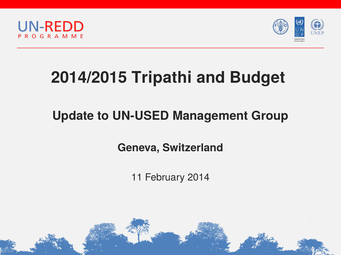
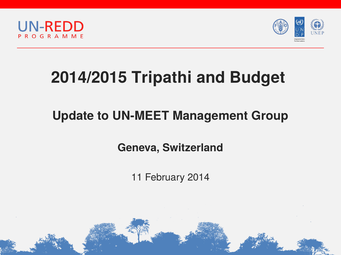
UN-USED: UN-USED -> UN-MEET (141, 116)
